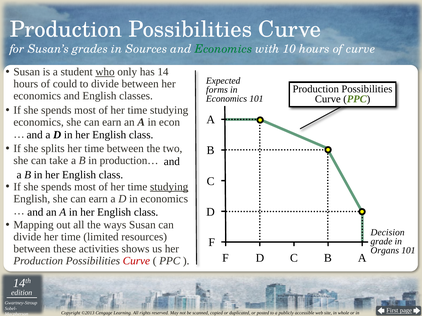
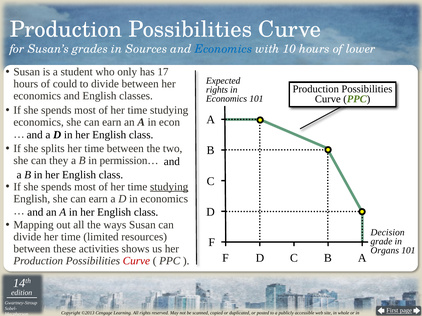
Economics colour: green -> blue (224, 49)
of curve: curve -> lower (361, 49)
who underline: present -> none (105, 72)
14: 14 -> 17 (163, 72)
forms: forms -> rights (217, 90)
take: take -> they (59, 161)
production…: production… -> permission… (129, 161)
